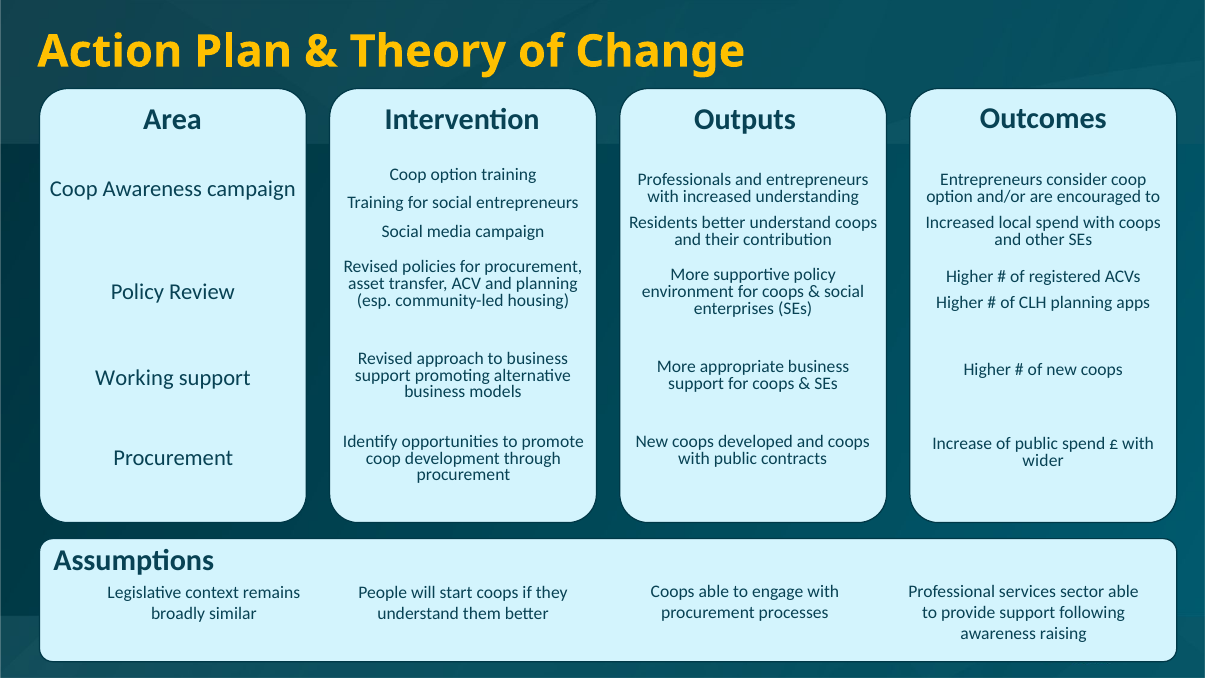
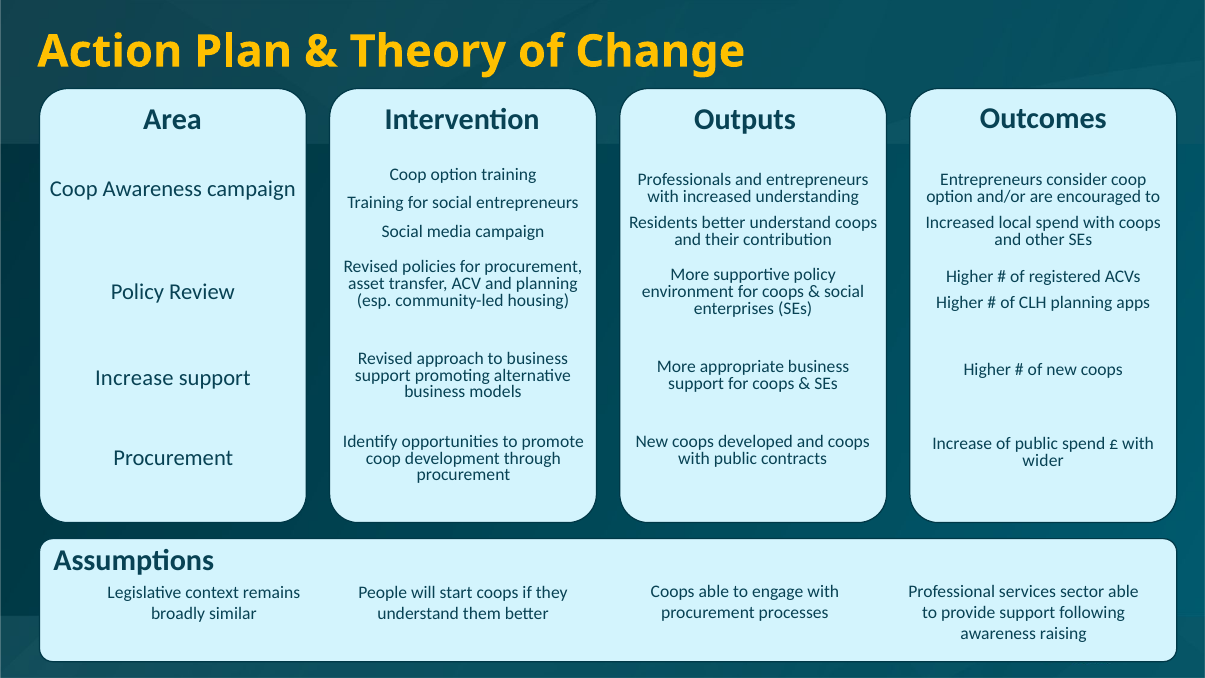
Working: Working -> Increase (134, 378)
